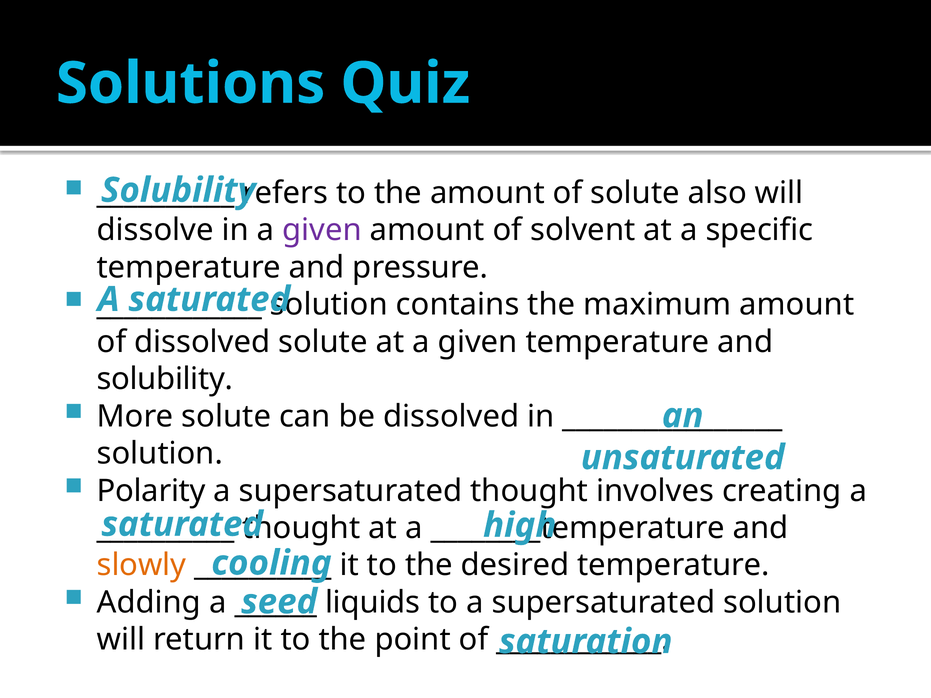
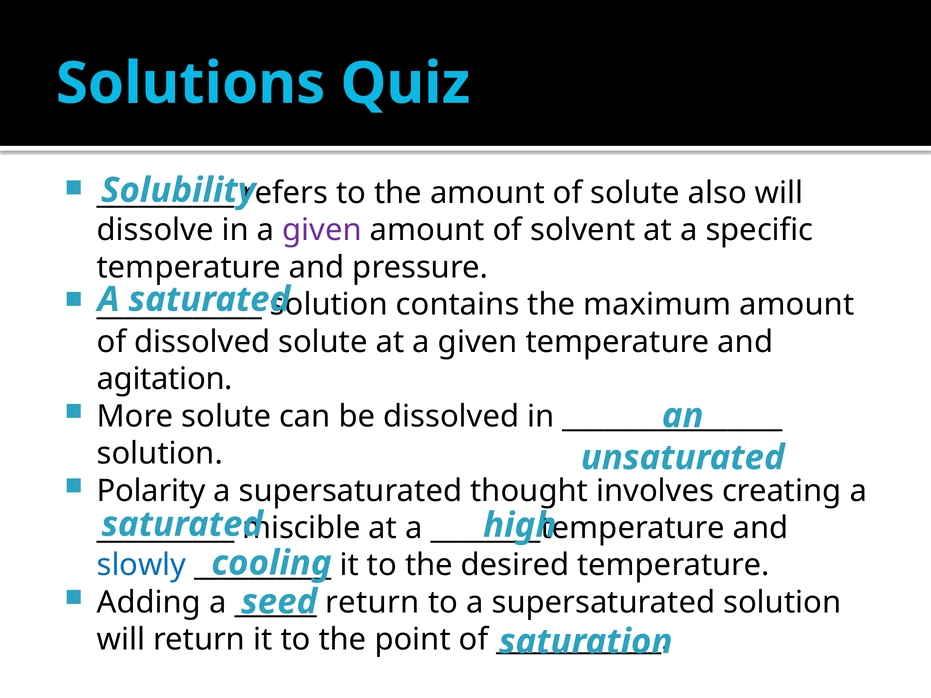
solubility: solubility -> agitation (165, 379)
thought: thought -> miscible (302, 528)
slowly colour: orange -> blue (141, 565)
liquids: liquids -> return (372, 603)
